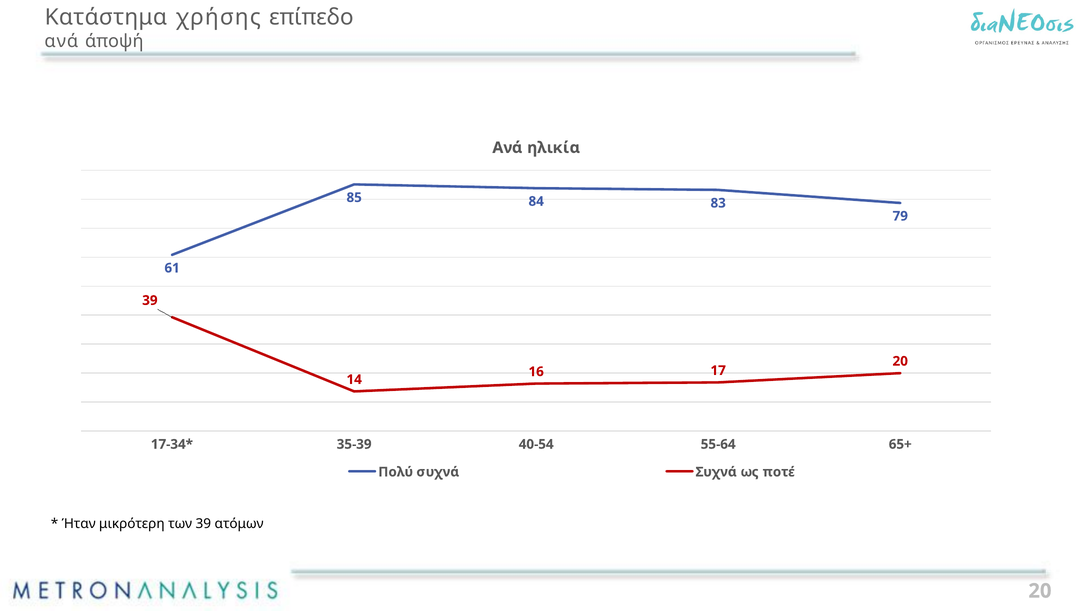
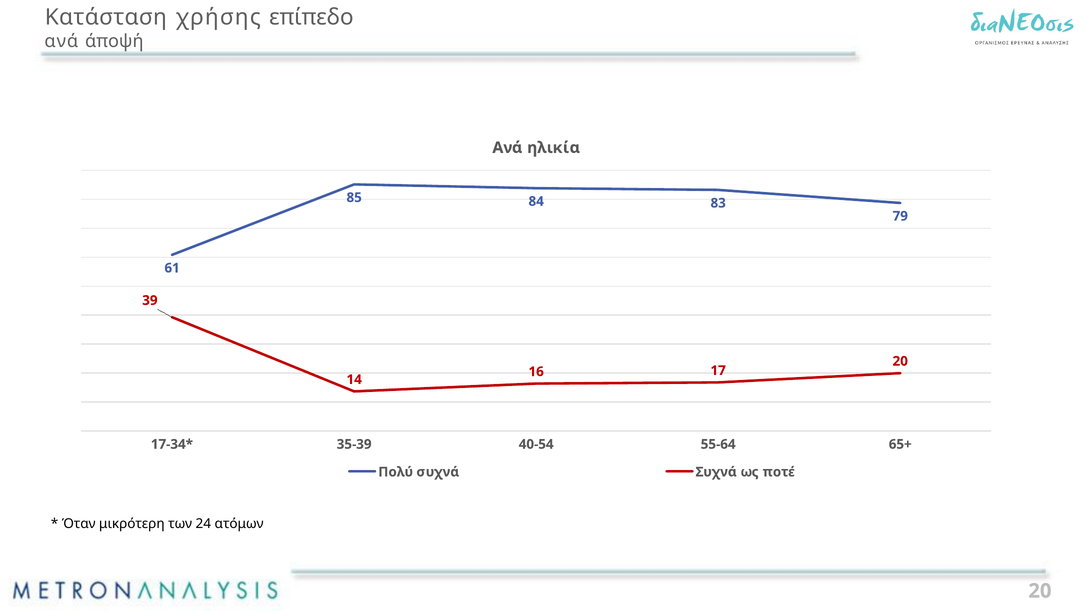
Κατάστημα: Κατάστημα -> Κατάσταση (106, 17)
Ήταν: Ήταν -> Όταν (79, 524)
των 39: 39 -> 24 (203, 524)
